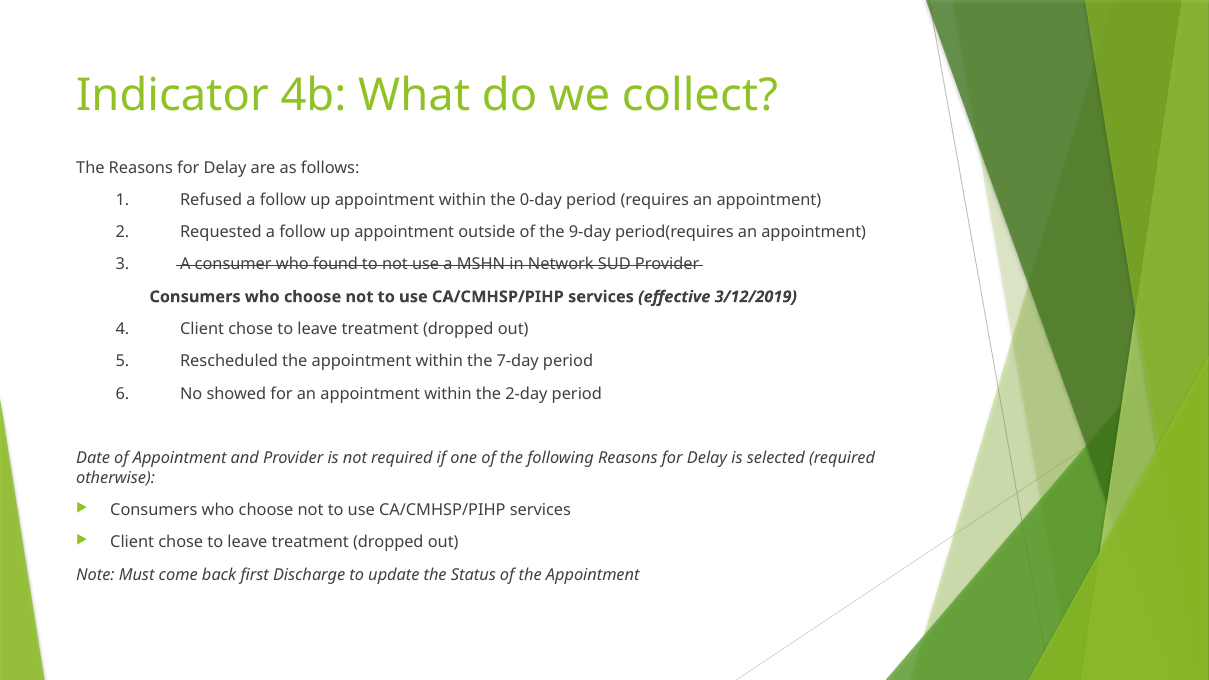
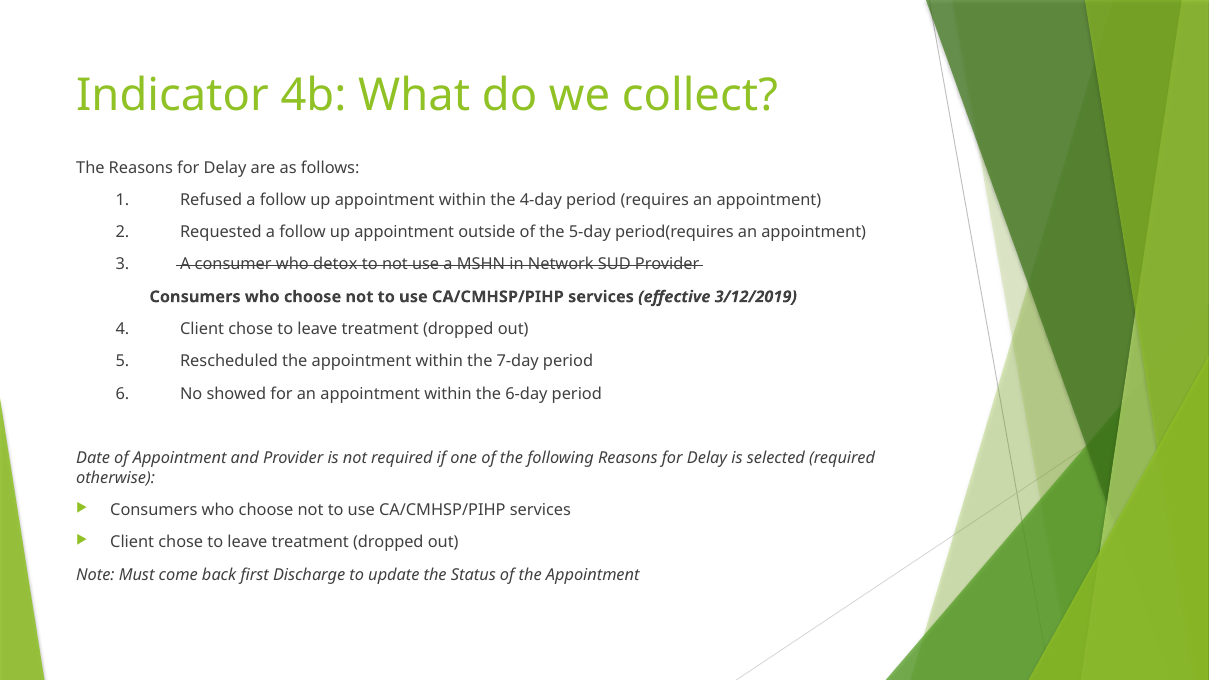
0-day: 0-day -> 4-day (541, 200)
9-day: 9-day -> 5-day (590, 232)
found: found -> detox (335, 265)
2-day: 2-day -> 6-day (526, 394)
